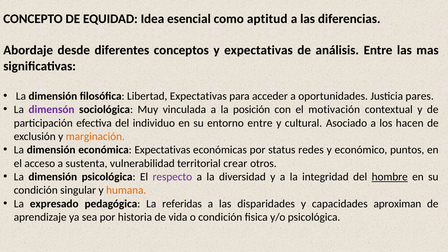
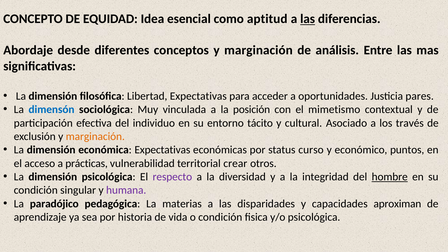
las underline: none -> present (308, 19)
conceptos y expectativas: expectativas -> marginación (258, 50)
dimensón colour: purple -> blue (51, 110)
motivación: motivación -> mimetismo (334, 110)
entorno entre: entre -> tácito (260, 123)
hacen: hacen -> través (410, 123)
redes: redes -> curso (311, 150)
sustenta: sustenta -> prácticas (87, 163)
humana colour: orange -> purple (126, 190)
expresado: expresado -> paradójico (54, 204)
referidas: referidas -> materias (182, 204)
